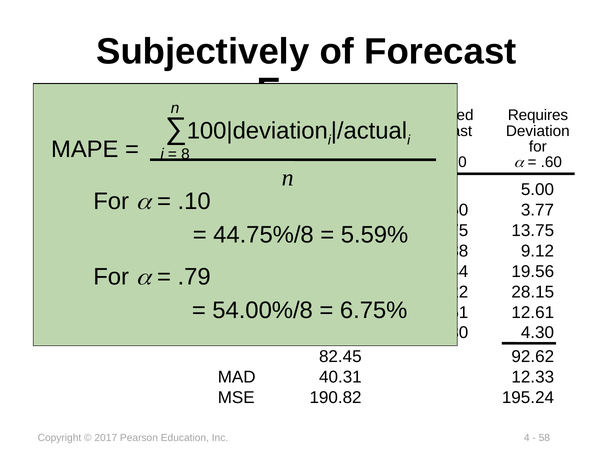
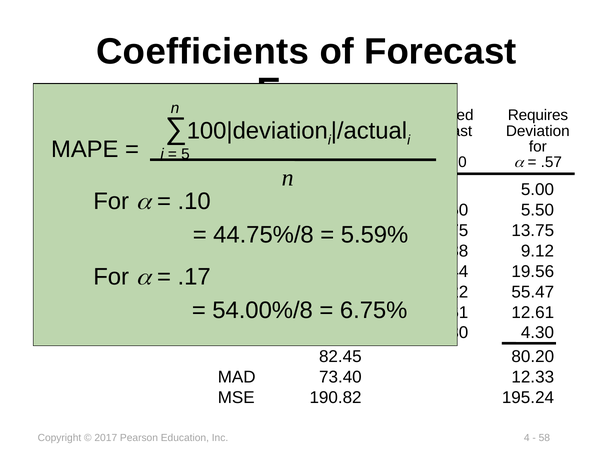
Subjectively: Subjectively -> Coefficients (203, 51)
8: 8 -> 5 (185, 154)
.60: .60 -> .57 (551, 162)
3.77: 3.77 -> 5.50 (537, 210)
.79: .79 -> .17 (194, 277)
28.15: 28.15 -> 55.47 (533, 292)
92.62: 92.62 -> 80.20 (533, 357)
40.31: 40.31 -> 73.40 (340, 377)
